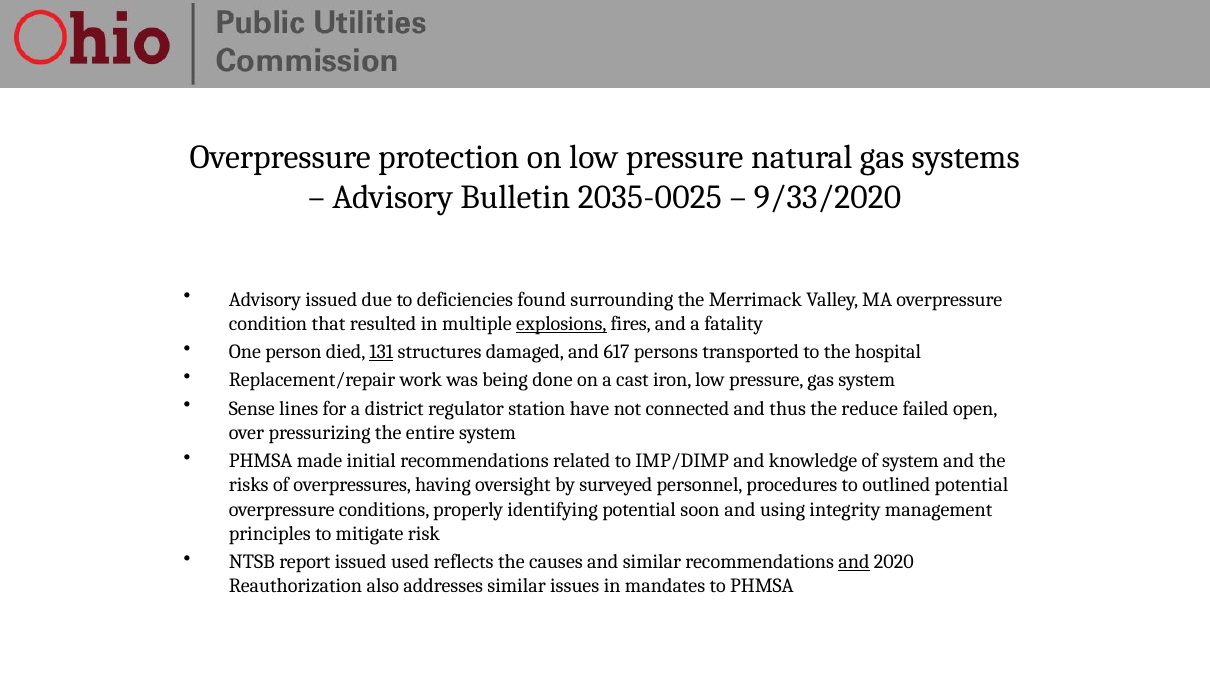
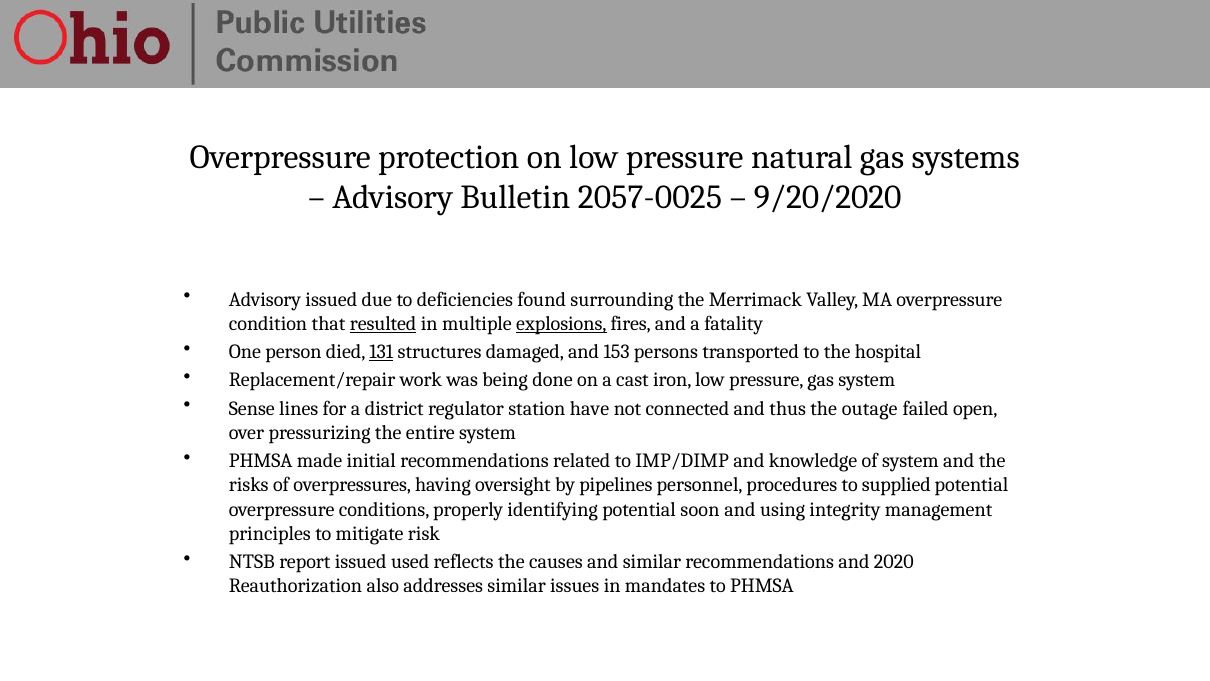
2035-0025: 2035-0025 -> 2057-0025 (650, 198)
9/33/2020: 9/33/2020 -> 9/20/2020 (828, 198)
resulted underline: none -> present (383, 324)
617: 617 -> 153 (617, 352)
reduce: reduce -> outage (870, 408)
surveyed: surveyed -> pipelines (616, 485)
outlined: outlined -> supplied (896, 485)
and underline: present -> none (854, 562)
